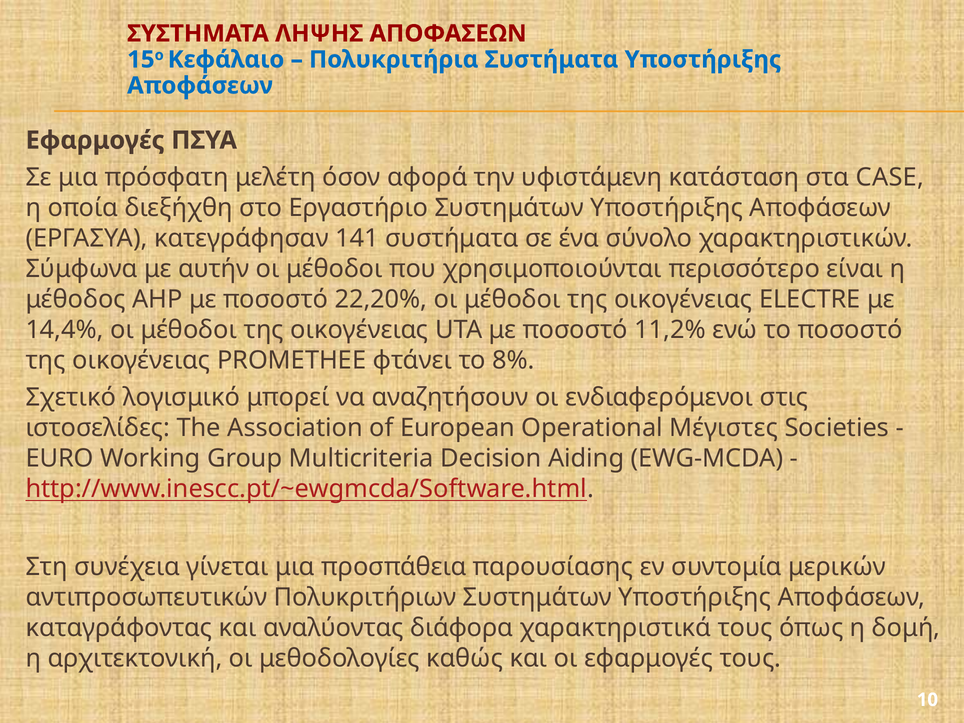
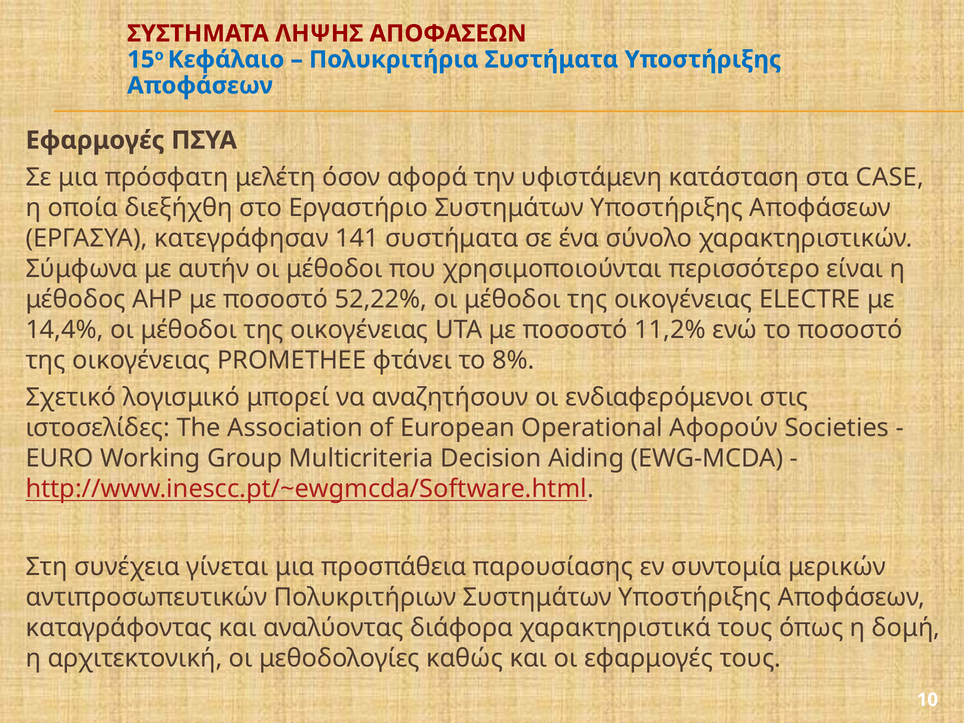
22,20%: 22,20% -> 52,22% (381, 299)
Μέγιστες: Μέγιστες -> Αφορούν (724, 428)
